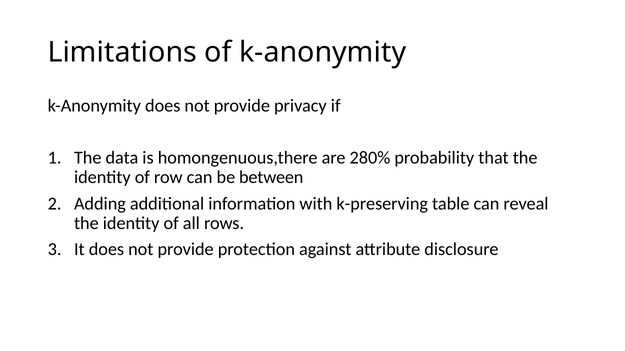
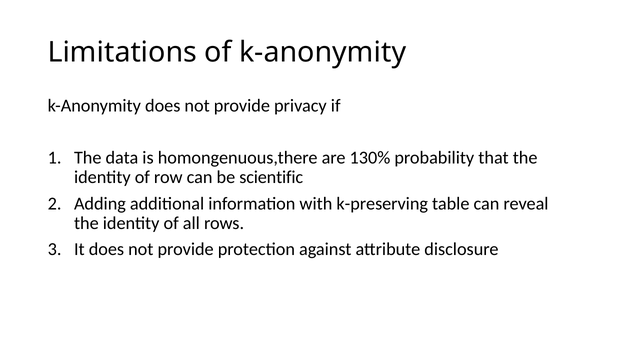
280%: 280% -> 130% (370, 158)
between: between -> scientific (271, 178)
